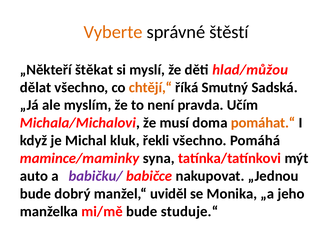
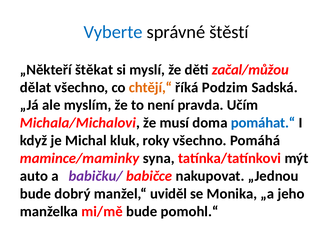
Vyberte colour: orange -> blue (113, 32)
hlad/můžou: hlad/můžou -> začal/můžou (250, 70)
Smutný: Smutný -> Podzim (225, 87)
pomáhat.“ colour: orange -> blue (263, 123)
řekli: řekli -> roky (156, 141)
studuje.“: studuje.“ -> pomohl.“ (190, 211)
